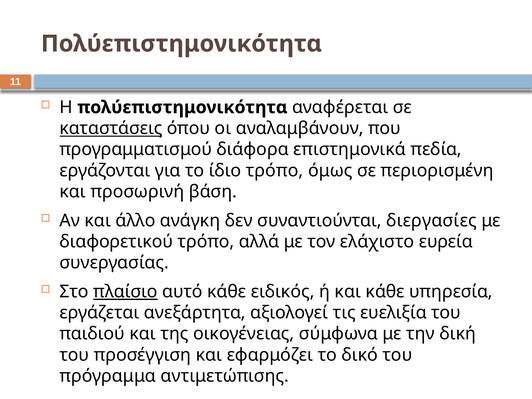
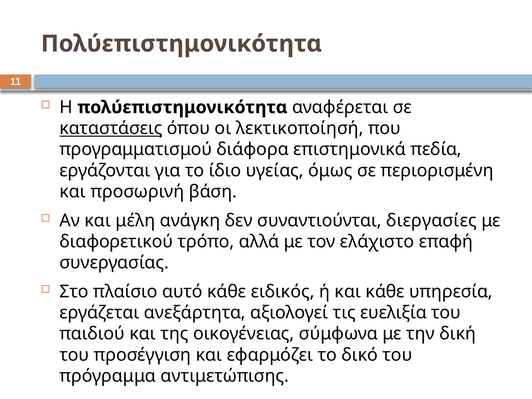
αναλαμβάνουν: αναλαμβάνουν -> λεκτικοποίησή (300, 128)
ίδιο τρόπο: τρόπο -> υγείας (275, 171)
άλλο: άλλο -> μέλη (135, 221)
ευρεία: ευρεία -> επαφή (446, 242)
πλαίσιο underline: present -> none (126, 292)
